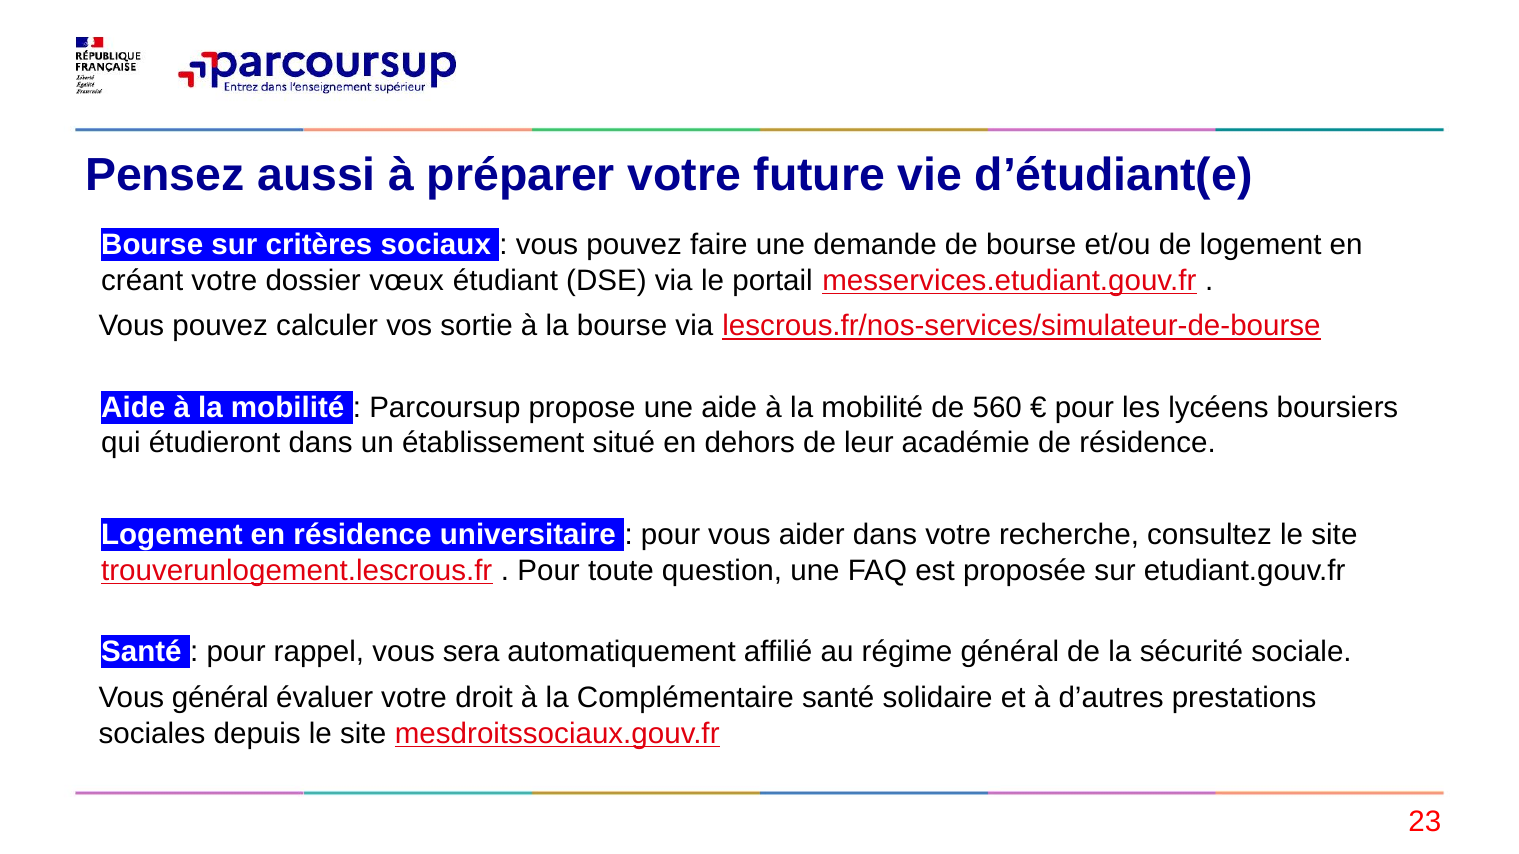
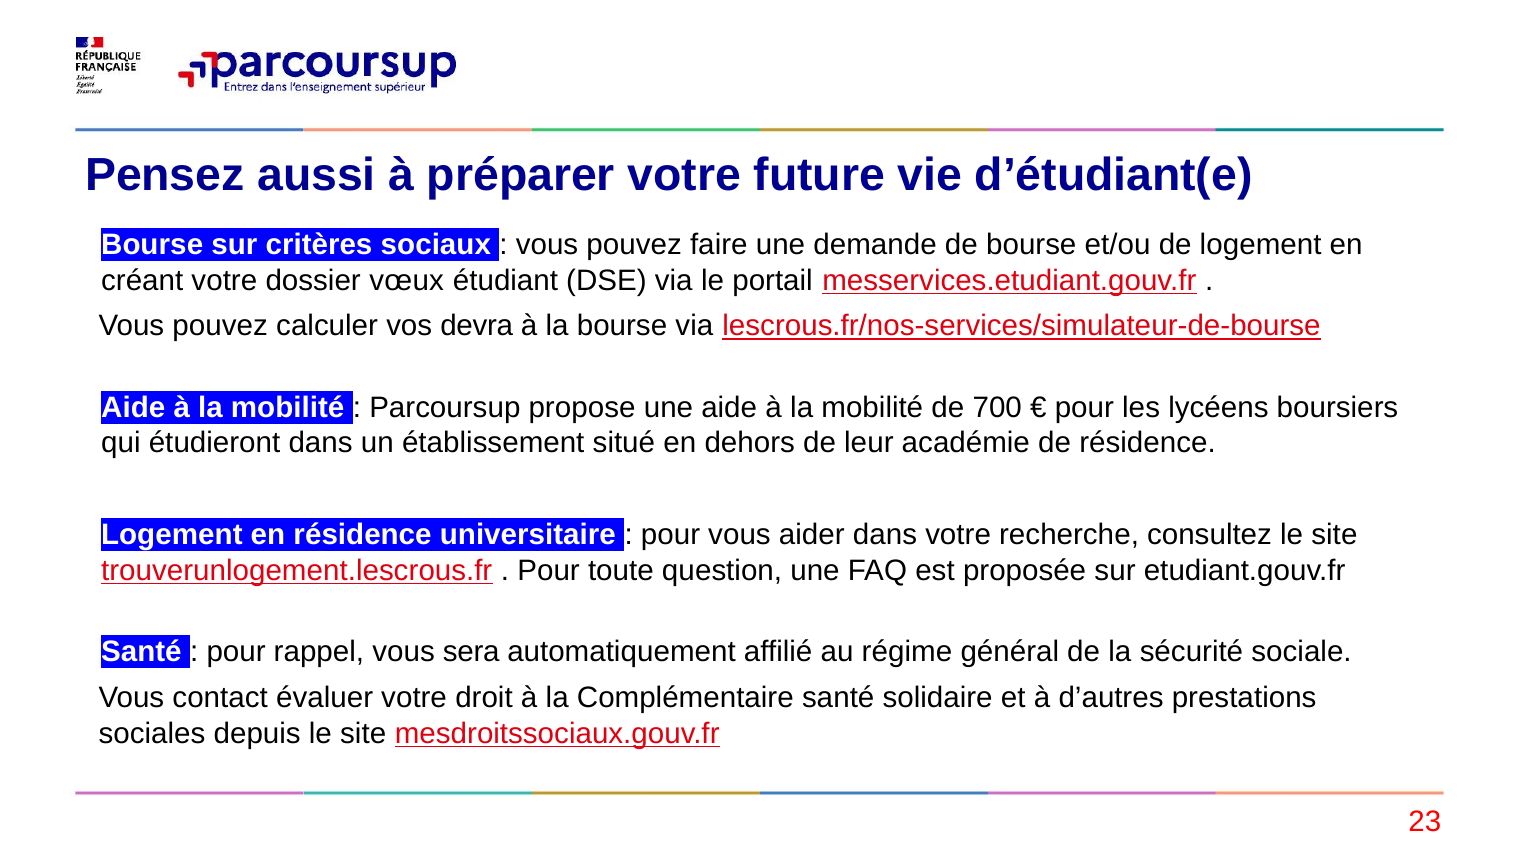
sortie: sortie -> devra (477, 326)
560: 560 -> 700 (997, 408)
Vous général: général -> contact (220, 698)
